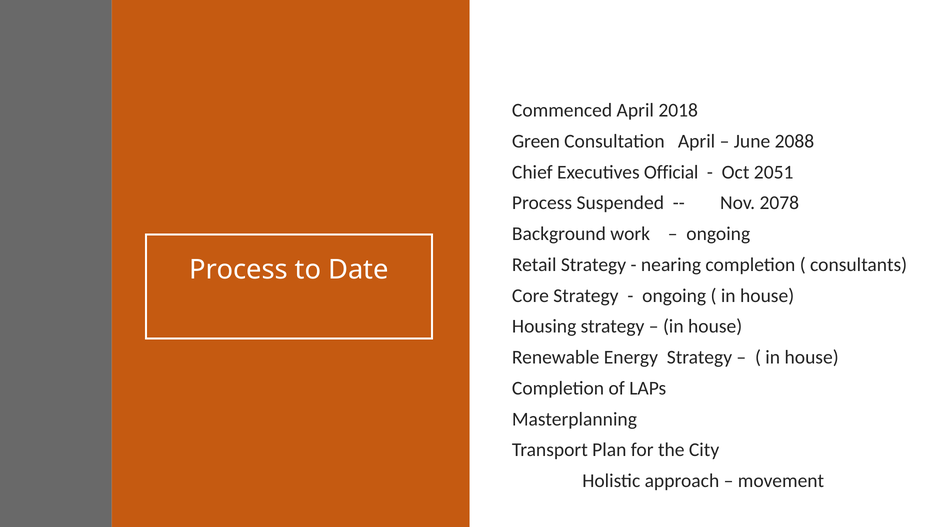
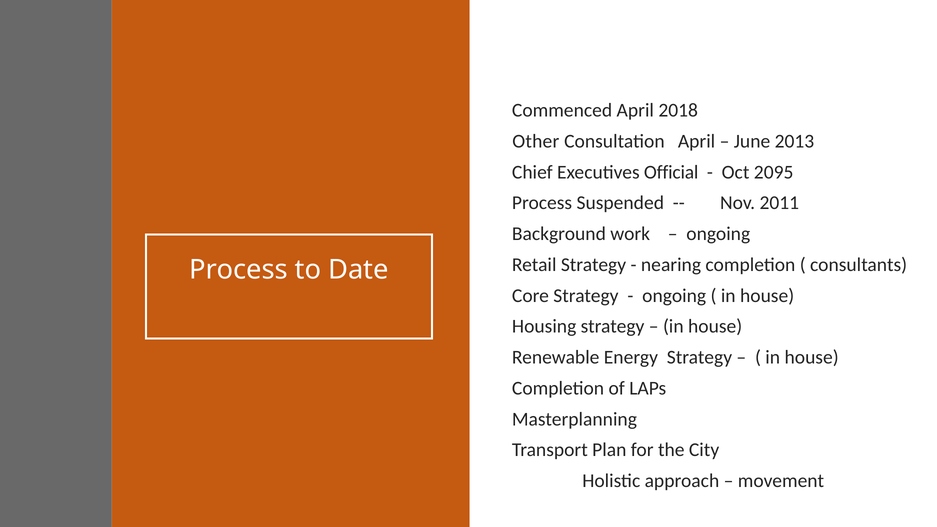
Green: Green -> Other (536, 141)
2088: 2088 -> 2013 (794, 141)
2051: 2051 -> 2095 (774, 172)
2078: 2078 -> 2011 (779, 203)
